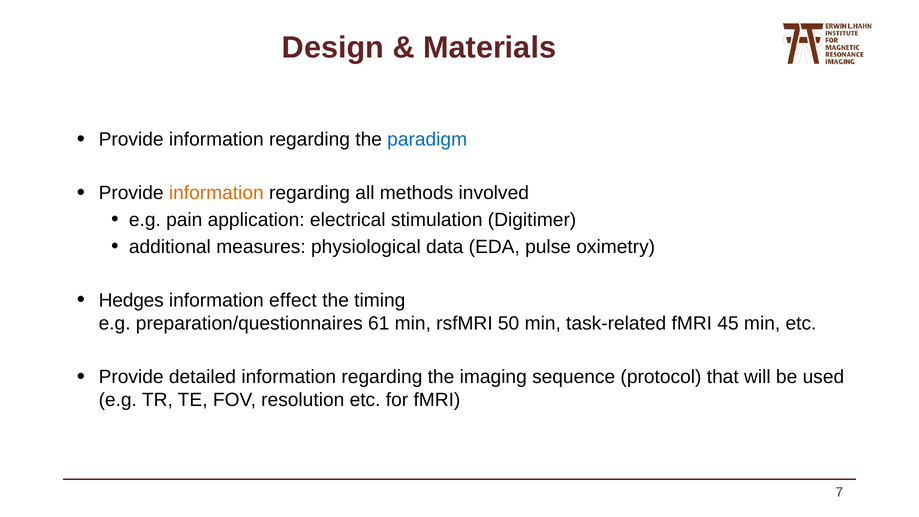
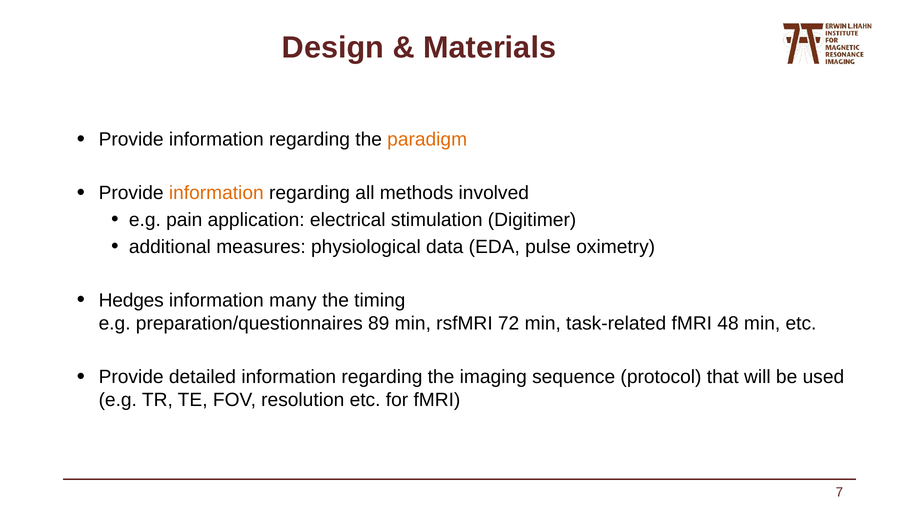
paradigm colour: blue -> orange (427, 140)
effect: effect -> many (293, 300)
61: 61 -> 89 (379, 323)
50: 50 -> 72 (509, 323)
45: 45 -> 48 (728, 323)
